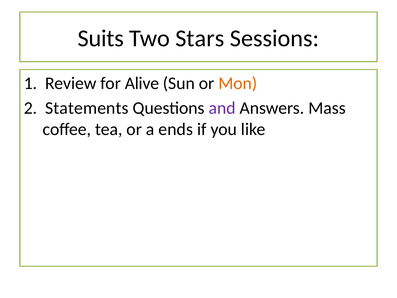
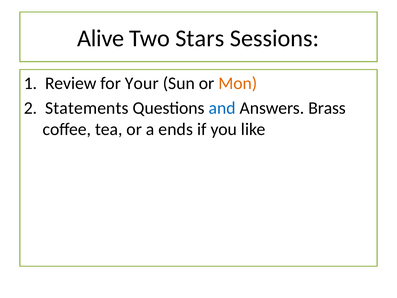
Suits: Suits -> Alive (101, 38)
Alive: Alive -> Your (142, 83)
and colour: purple -> blue (222, 108)
Mass: Mass -> Brass (327, 108)
